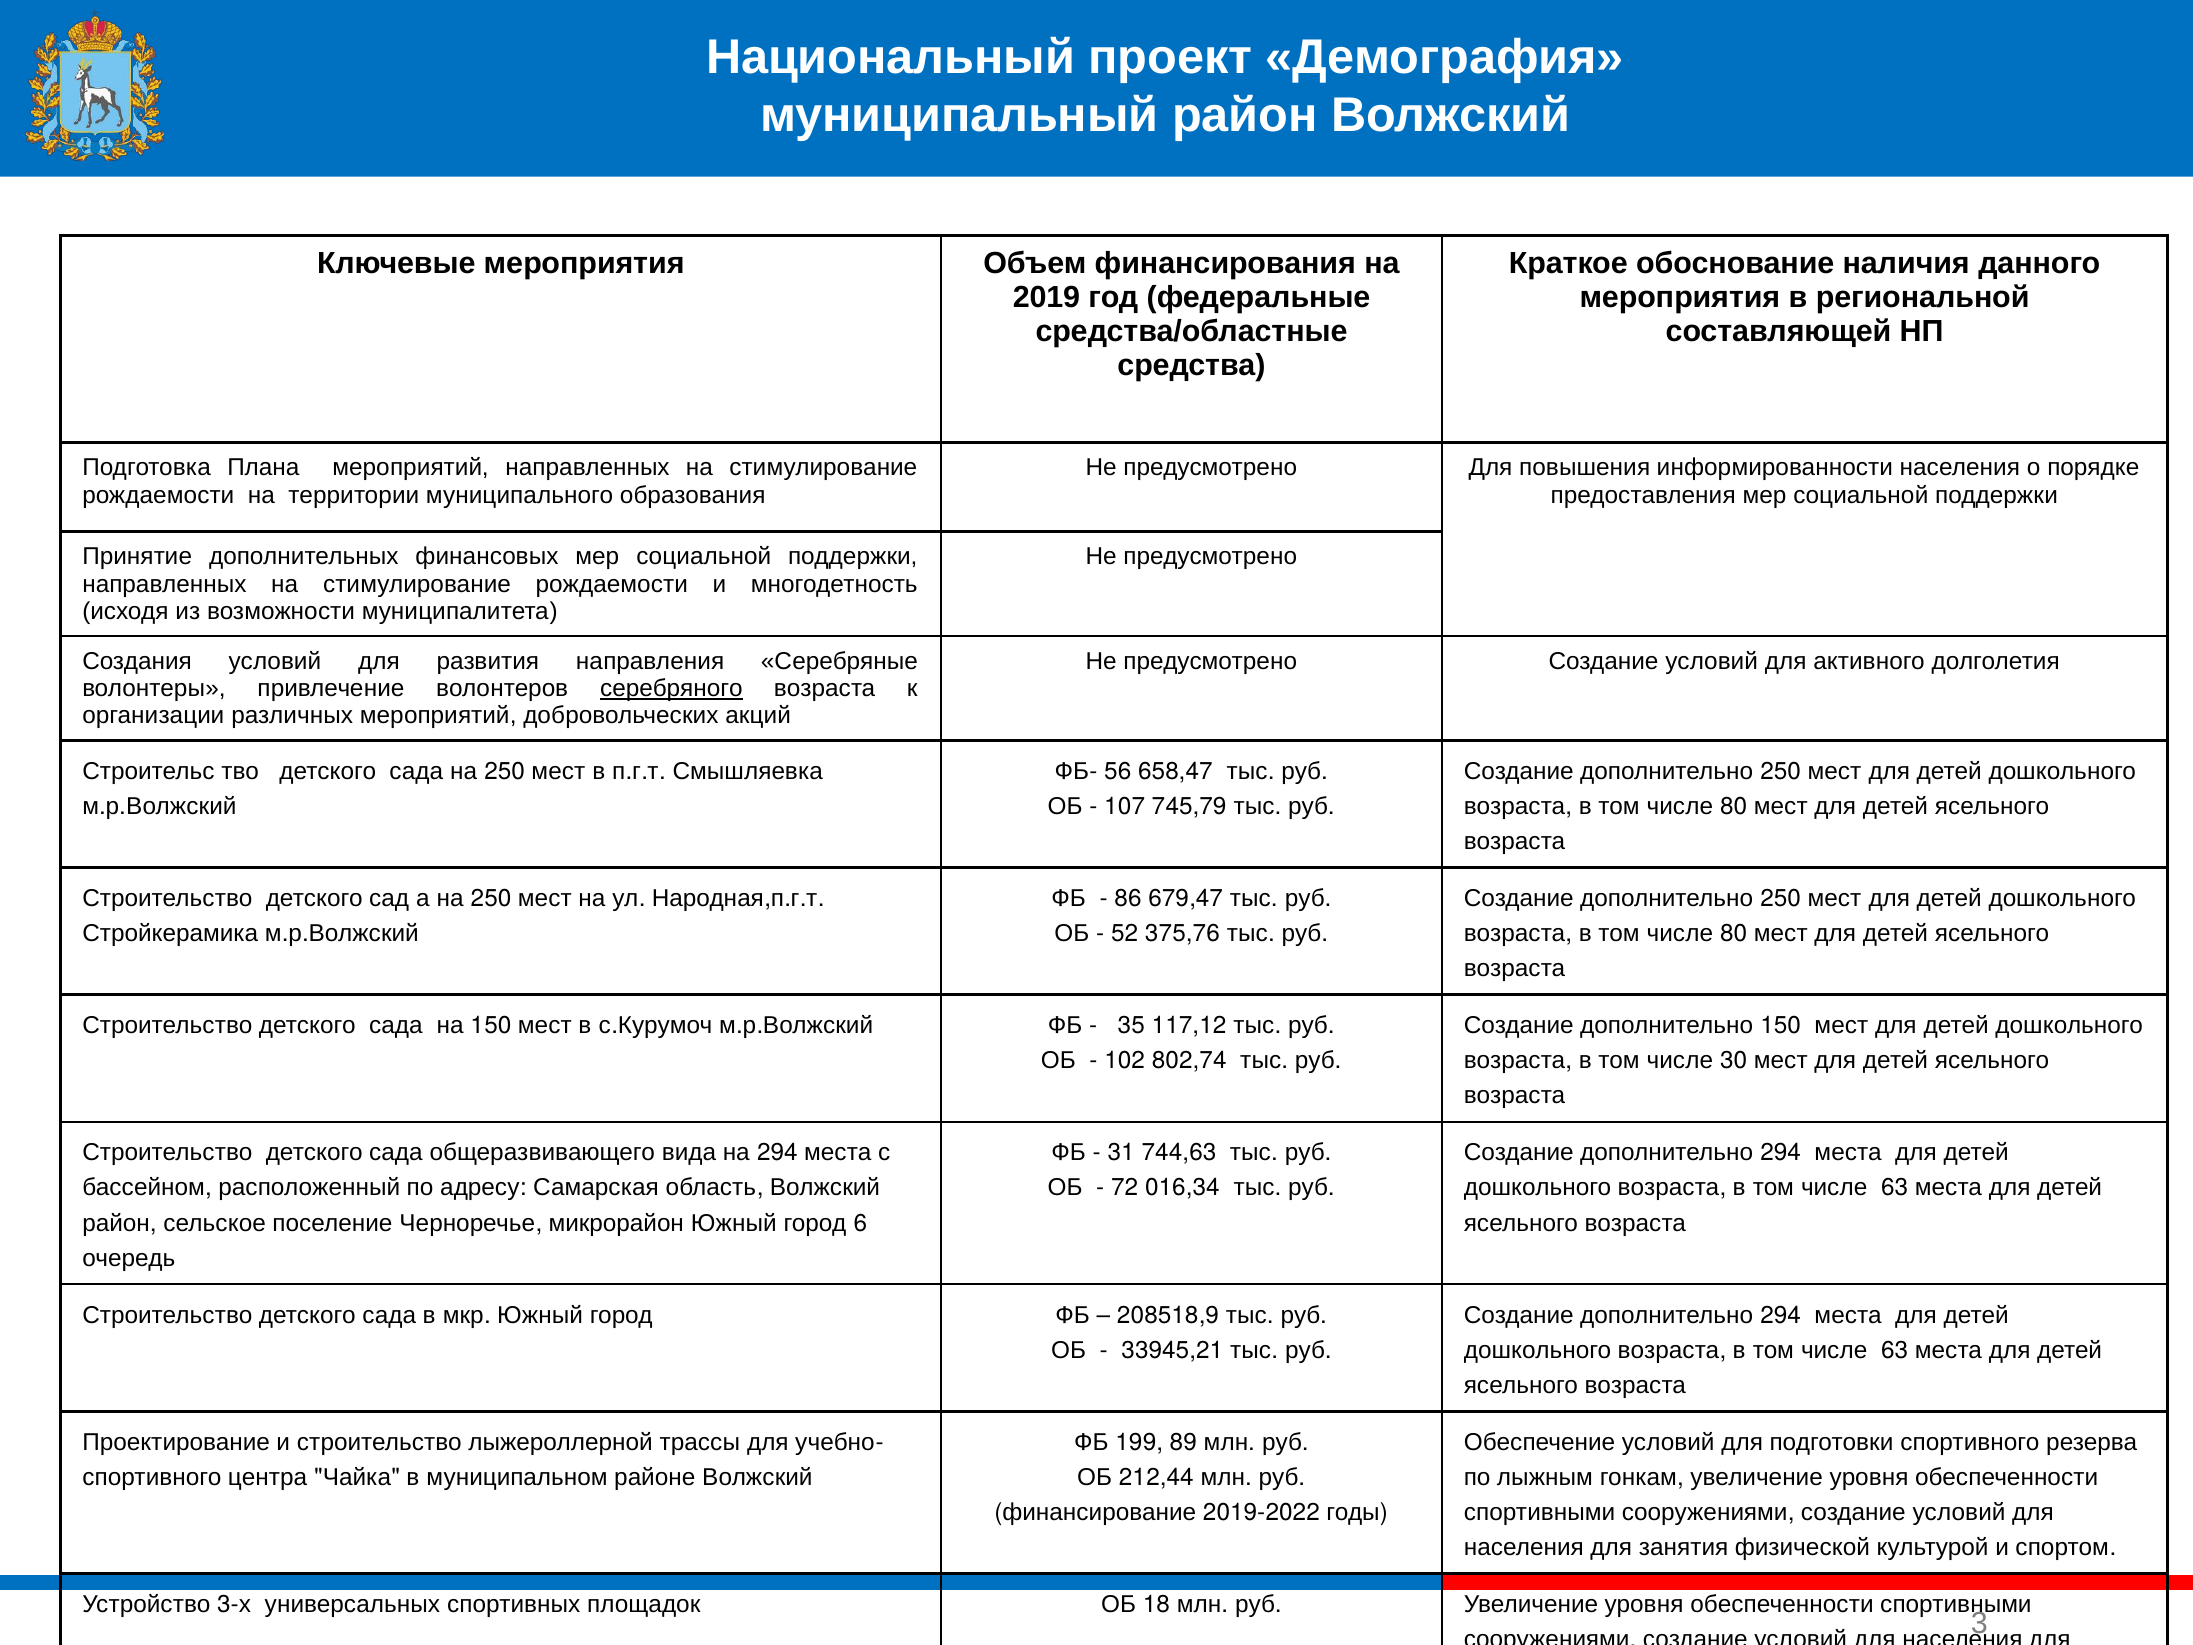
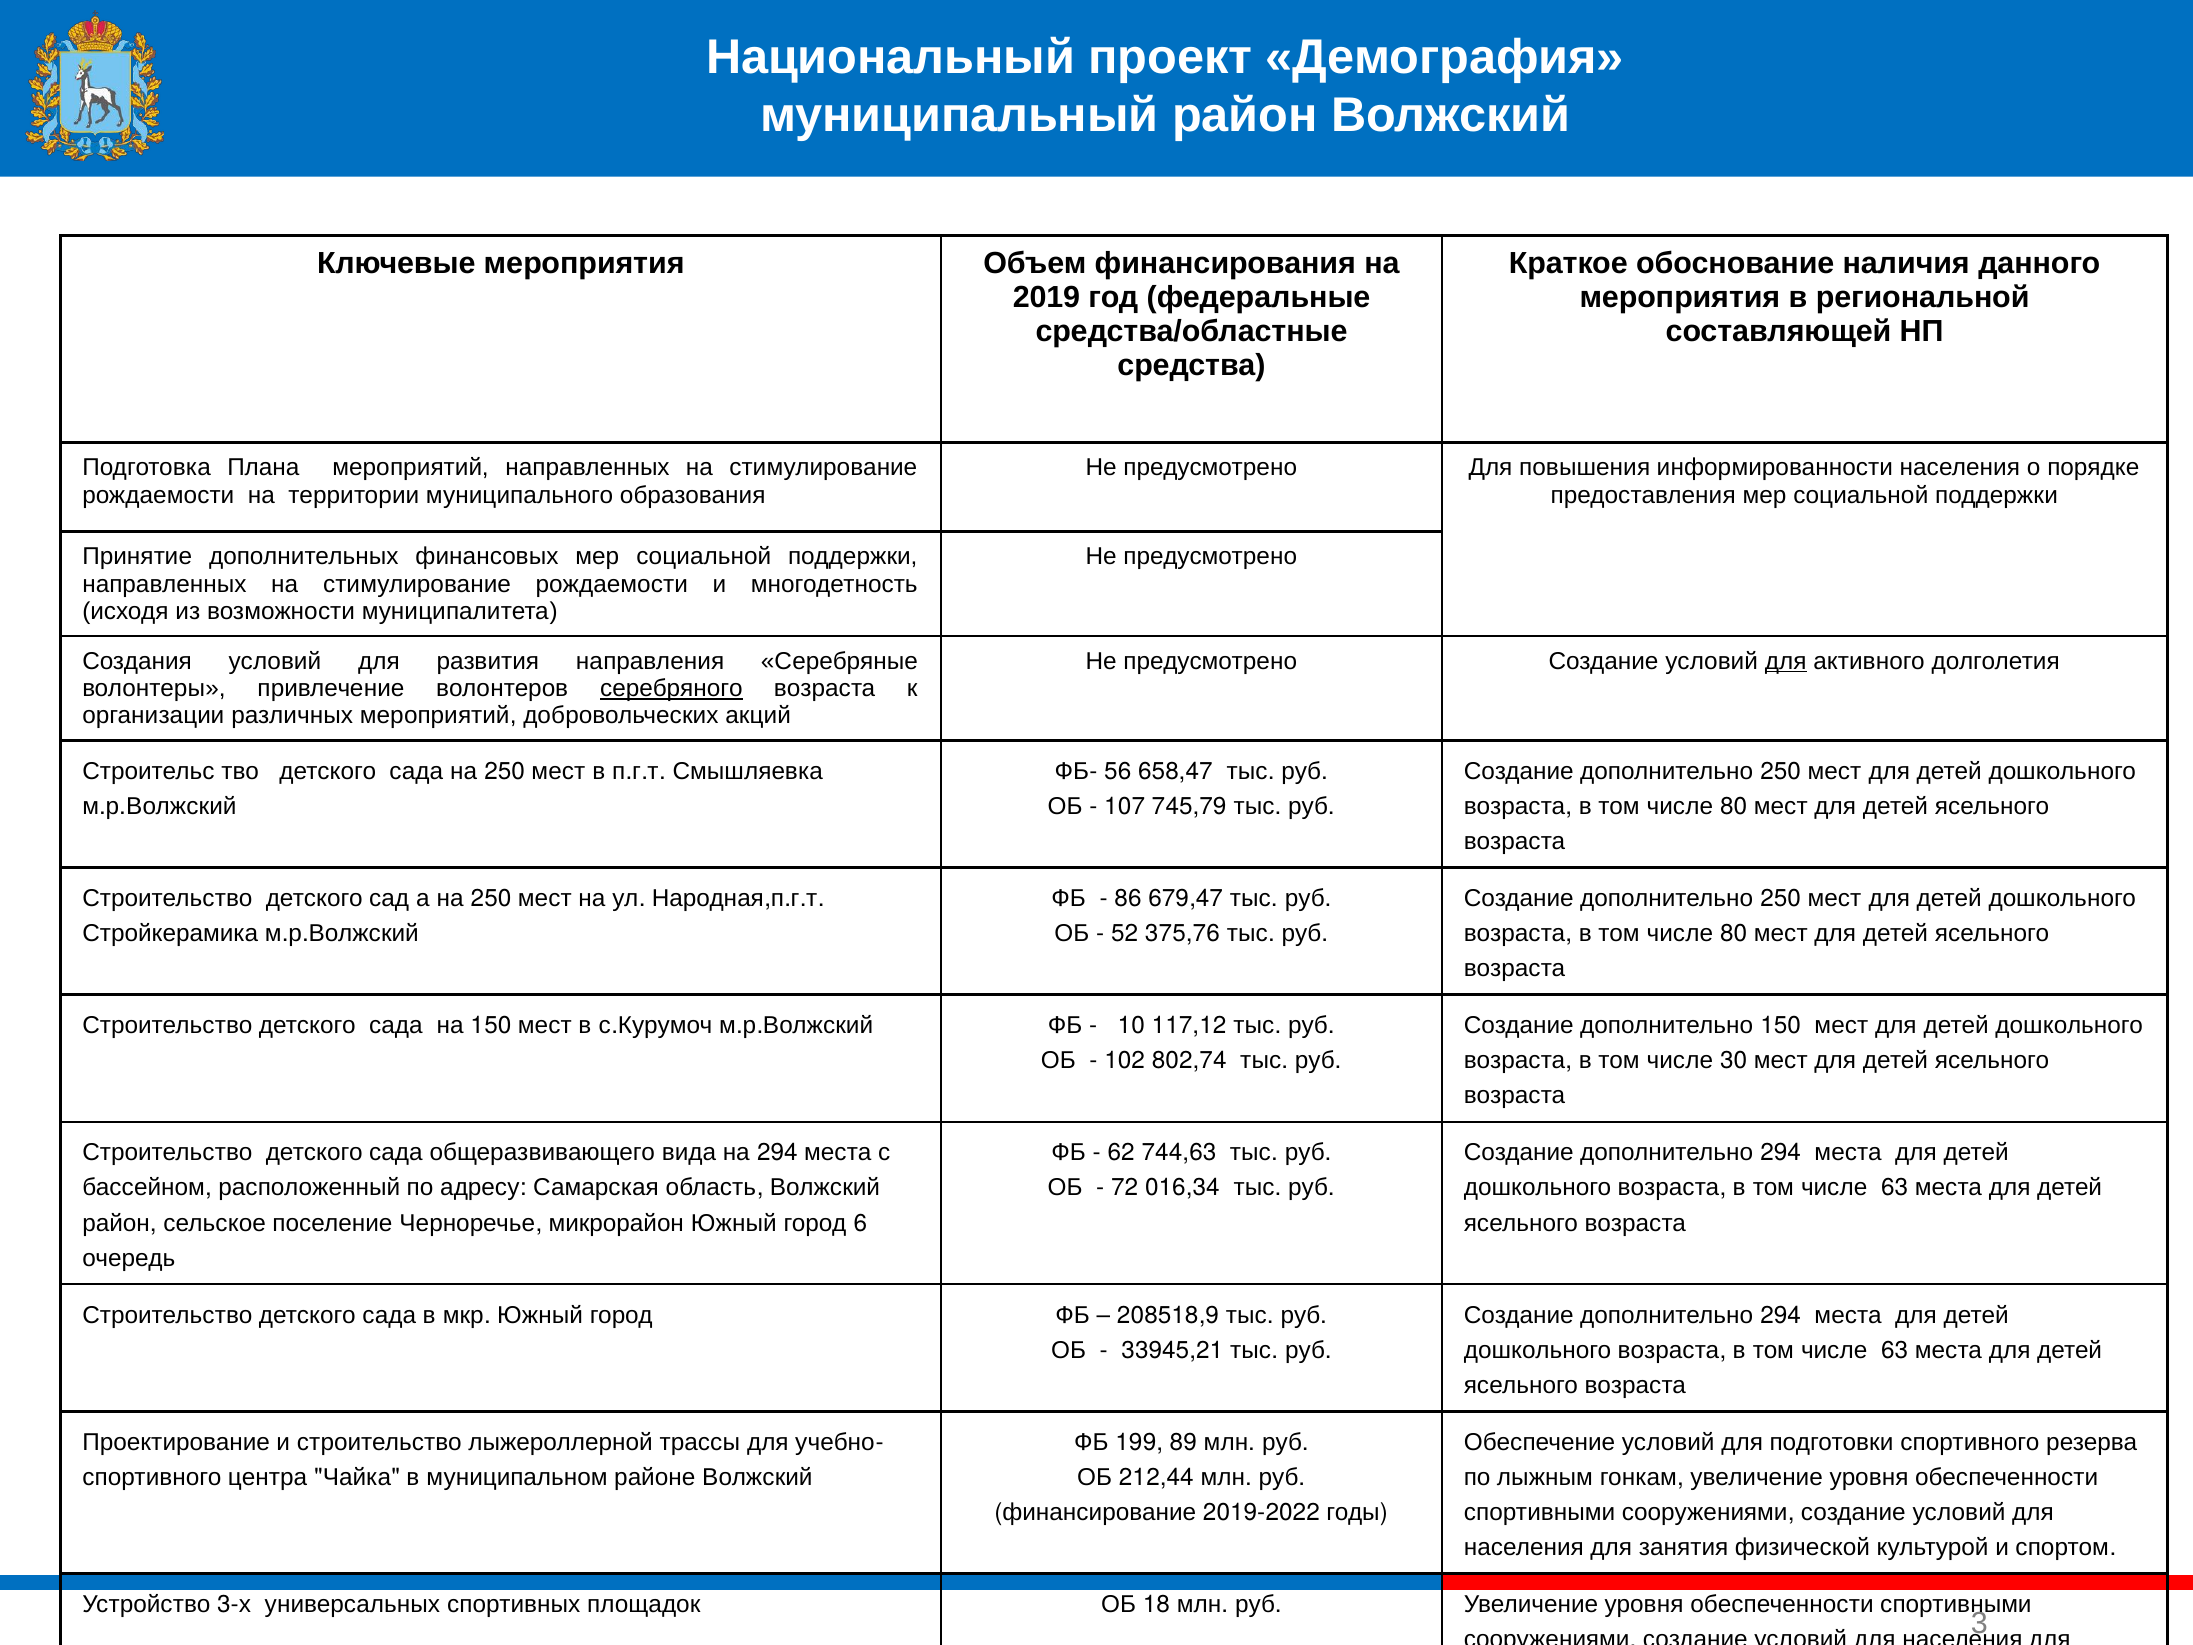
для underline: none -> present (1786, 661)
35: 35 -> 10 (1131, 1026)
31: 31 -> 62 (1121, 1153)
